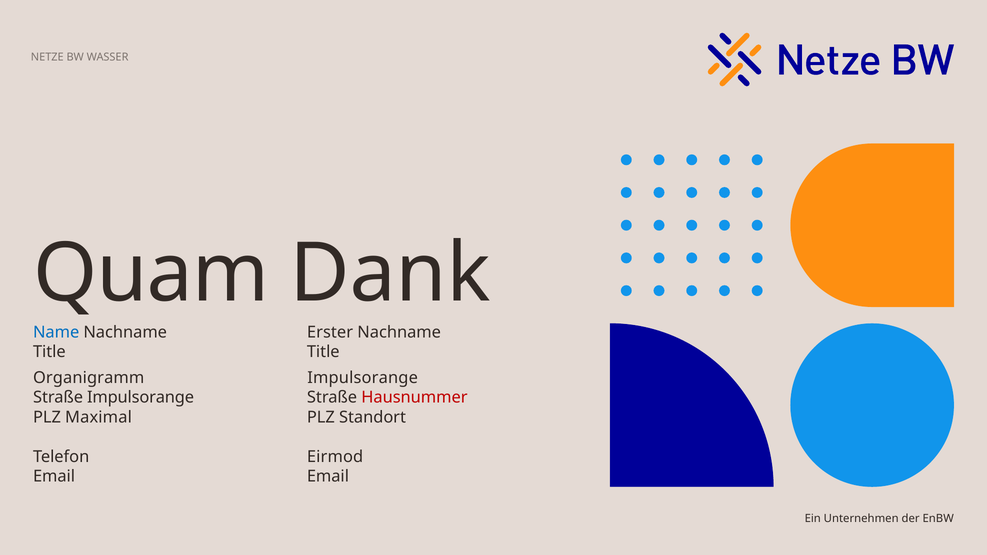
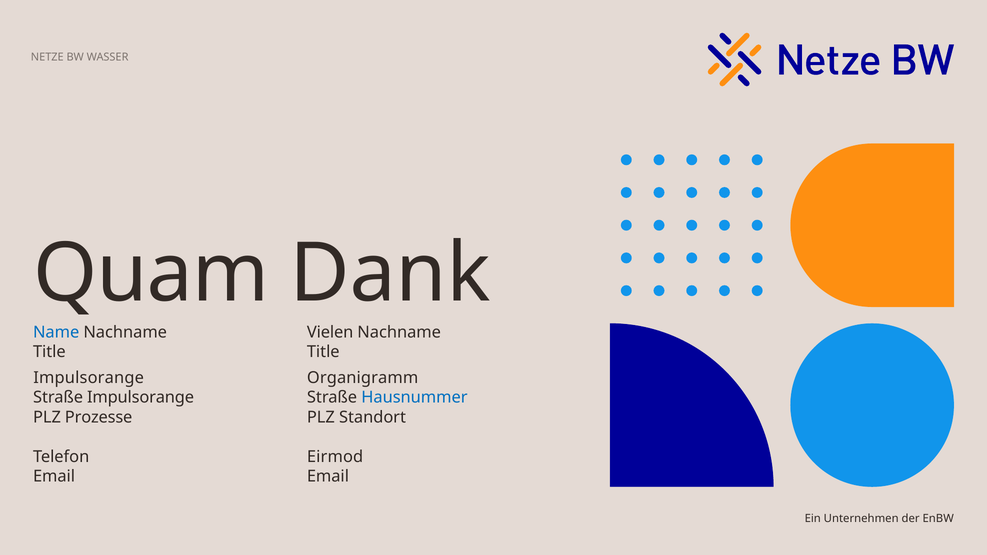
Erster: Erster -> Vielen (330, 332)
Organigramm: Organigramm -> Impulsorange (89, 378)
Impulsorange: Impulsorange -> Organigramm (363, 378)
Hausnummer colour: red -> blue (414, 398)
Maximal: Maximal -> Prozesse (99, 417)
